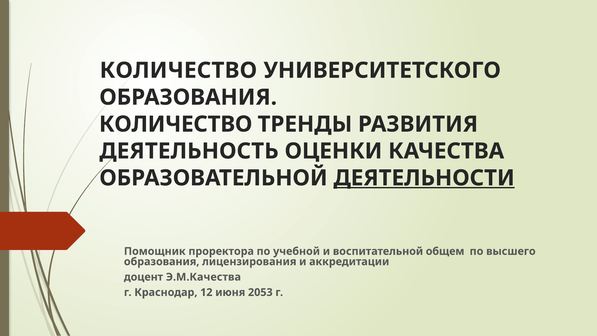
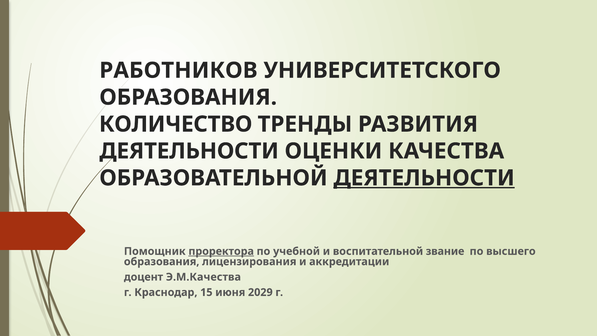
КОЛИЧЕСТВО: КОЛИЧЕСТВО -> РАБОТНИКОВ (178, 70)
ДЕЯТЕЛЬНОСТЬ: ДЕЯТЕЛЬНОСТЬ -> ДЕЯТЕЛЬНОСТИ (189, 151)
проректора underline: none -> present (221, 251)
общем: общем -> звание (445, 251)
12: 12 -> 15 (206, 292)
2053: 2053 -> 2029 (260, 292)
